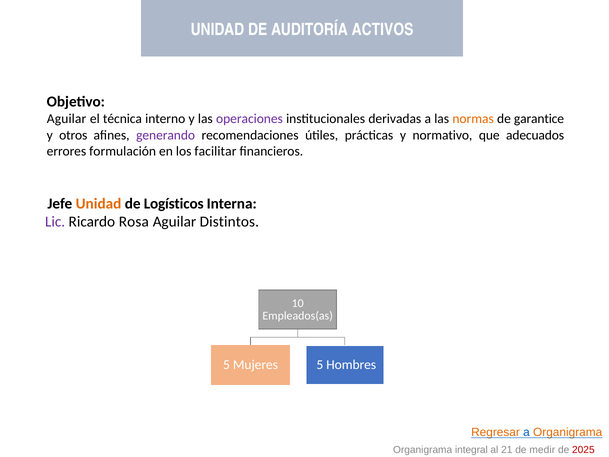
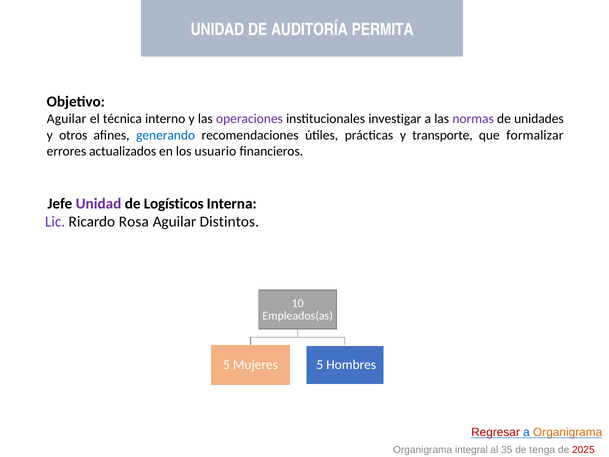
ACTIVOS: ACTIVOS -> PERMITA (383, 30)
derivadas: derivadas -> investigar (395, 119)
normas colour: orange -> purple (473, 119)
garantice: garantice -> unidades (539, 119)
generando colour: purple -> blue (166, 135)
normativo: normativo -> transporte (442, 135)
adecuados: adecuados -> formalizar (535, 135)
formulación: formulación -> actualizados (123, 151)
facilitar: facilitar -> usuario (215, 151)
Unidad colour: orange -> purple (99, 203)
Regresar colour: orange -> red (496, 432)
21: 21 -> 35 (507, 449)
medir: medir -> tenga (542, 449)
